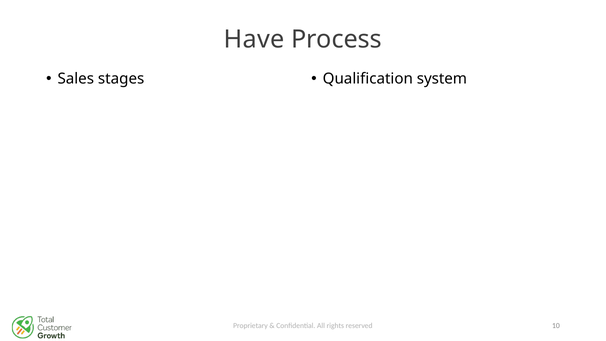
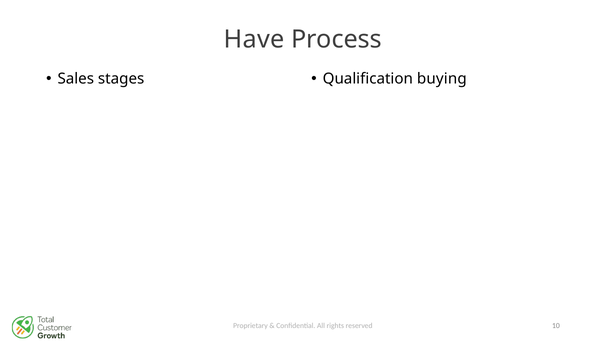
system: system -> buying (442, 79)
